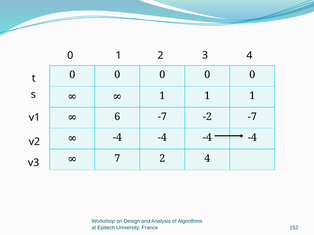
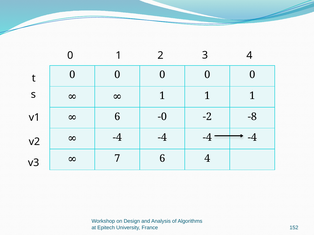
6 -7: -7 -> -0 (162, 117)
-2 -7: -7 -> -8 (252, 117)
7 2: 2 -> 6 (162, 159)
